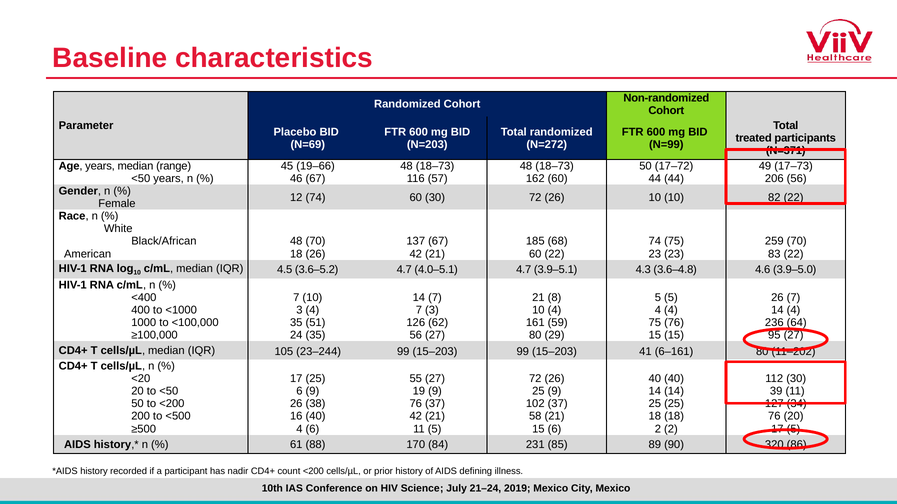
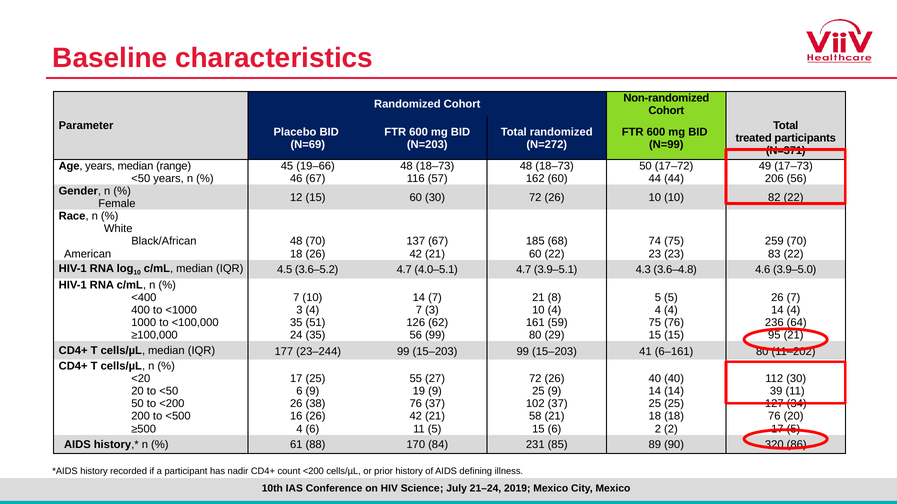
12 74: 74 -> 15 (316, 198)
56 27: 27 -> 99 (435, 335)
27: 27 -> 21 (794, 335)
105: 105 -> 177 (284, 352)
16 40: 40 -> 26 (316, 417)
